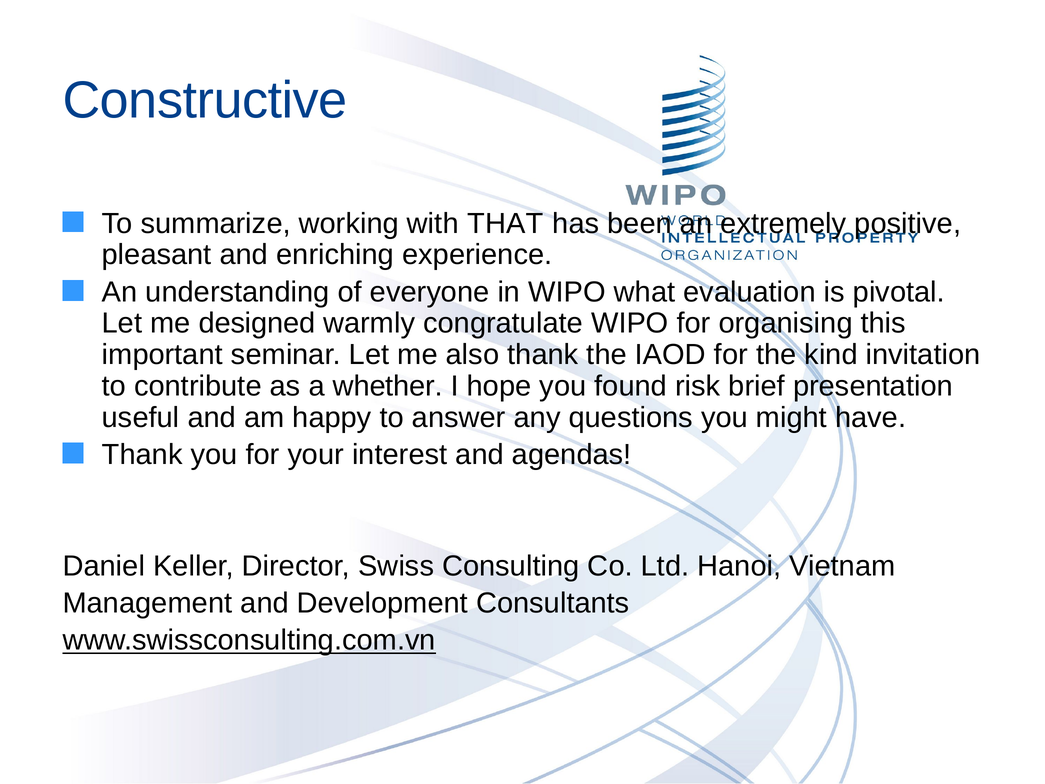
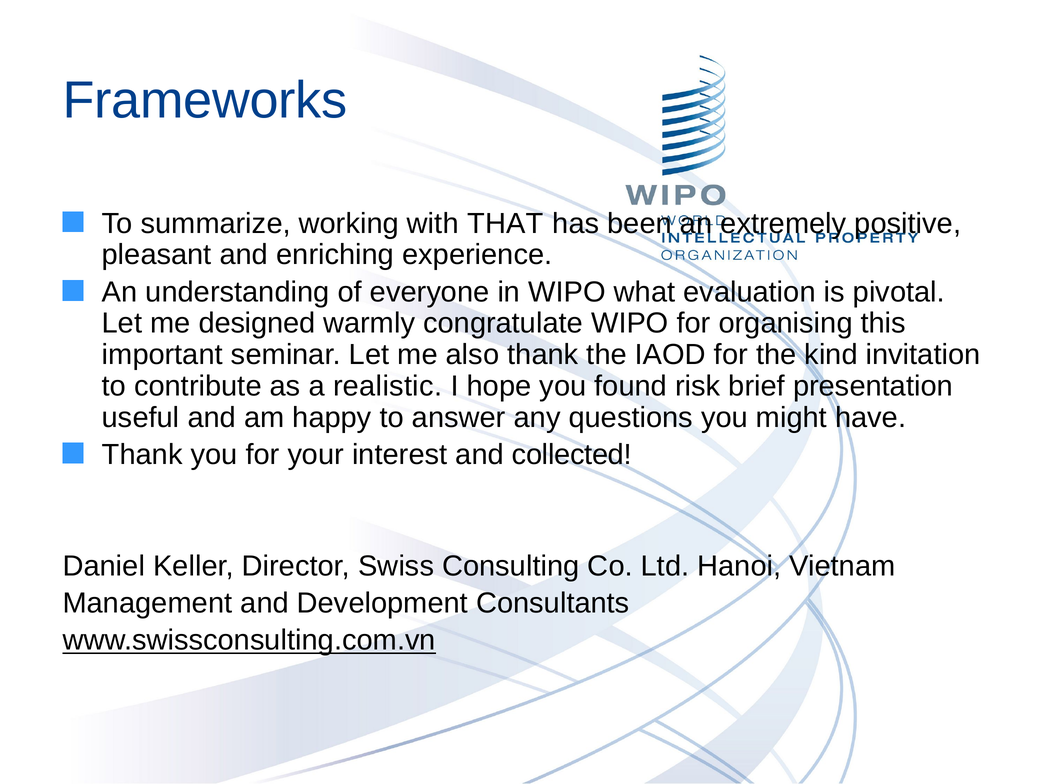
Constructive: Constructive -> Frameworks (205, 100)
whether: whether -> realistic (388, 386)
agendas: agendas -> collected (572, 454)
